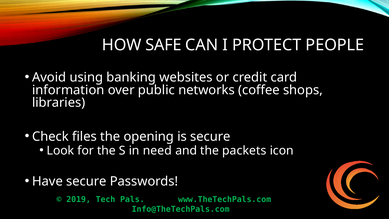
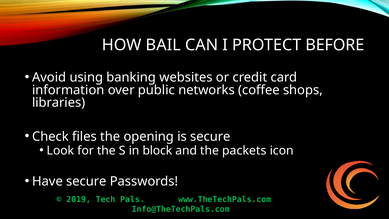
SAFE: SAFE -> BAIL (163, 45)
PEOPLE: PEOPLE -> BEFORE (335, 45)
need: need -> block (157, 150)
